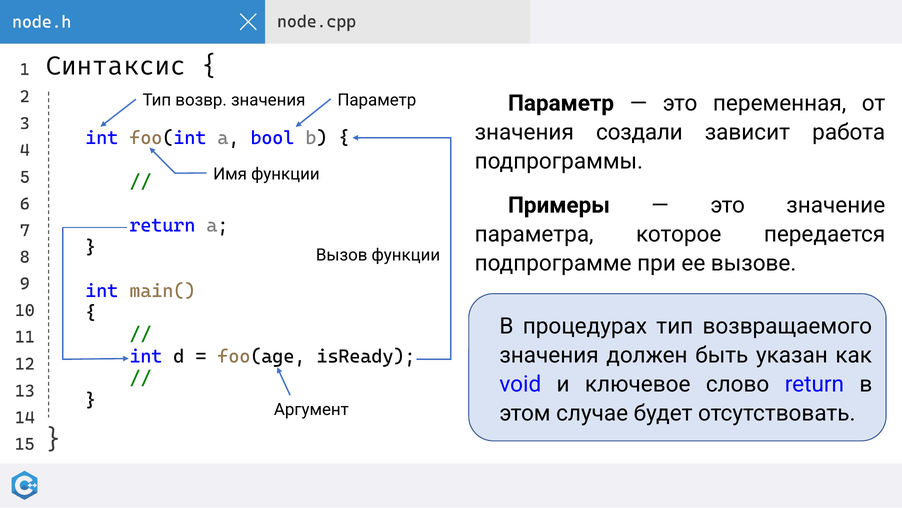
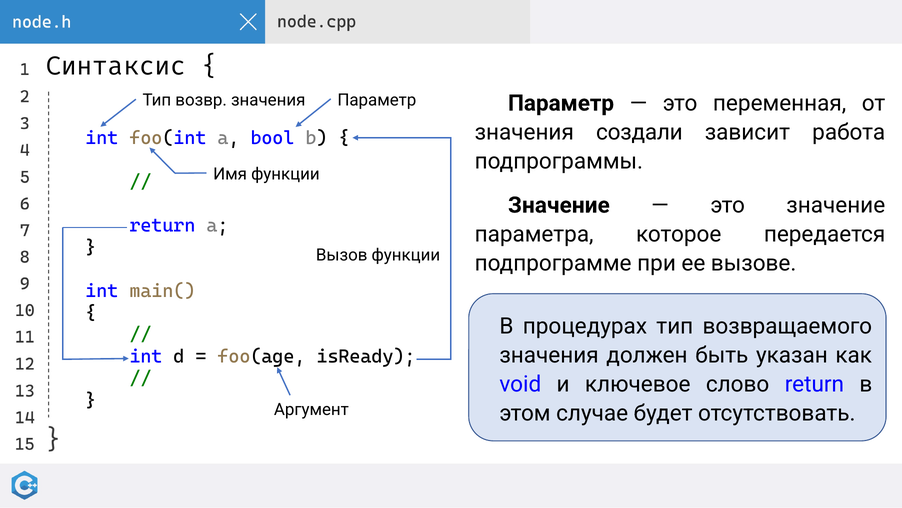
Примеры: Примеры -> Значение (559, 205)
